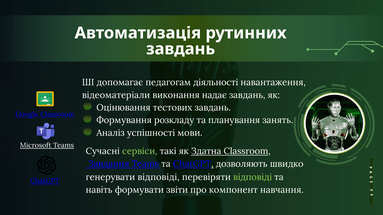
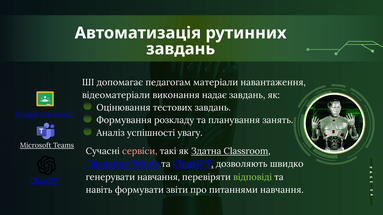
діяльності: діяльності -> матеріали (216, 83)
мови: мови -> увагу (190, 133)
сервіси colour: light green -> pink (140, 151)
генерувати відповіді: відповіді -> навчання (159, 178)
компонент: компонент -> питаннями (233, 190)
